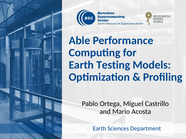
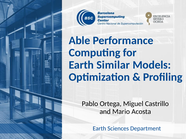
Testing: Testing -> Similar (113, 65)
